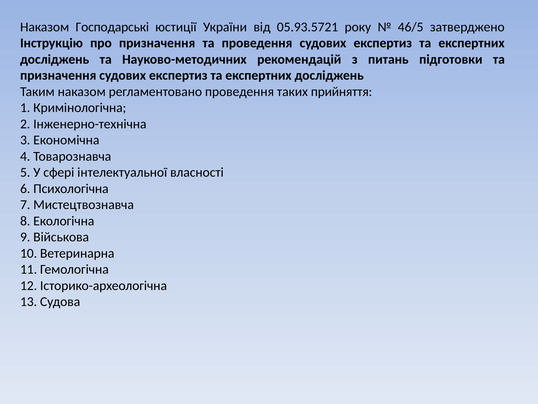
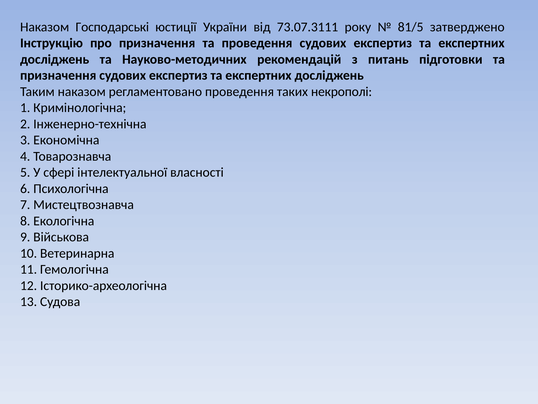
05.93.5721: 05.93.5721 -> 73.07.3111 (308, 27)
46/5: 46/5 -> 81/5 (411, 27)
прийняття: прийняття -> некрополі (342, 92)
